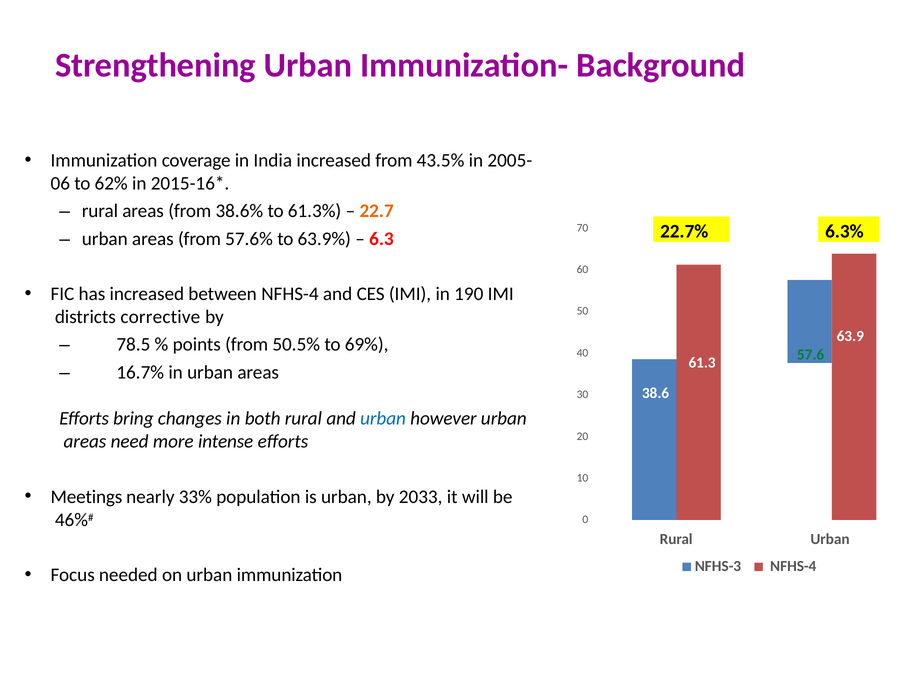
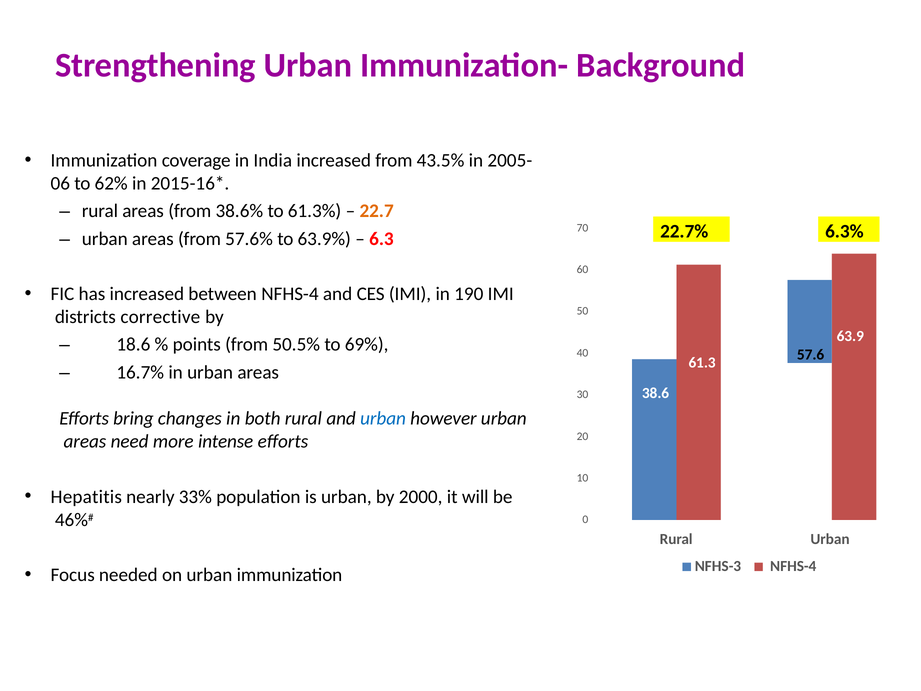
78.5: 78.5 -> 18.6 (133, 345)
57.6 colour: green -> black (811, 355)
Meetings: Meetings -> Hepatitis (86, 497)
2033: 2033 -> 2000 (421, 497)
